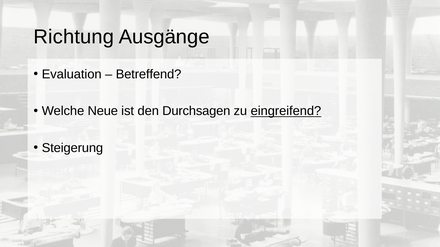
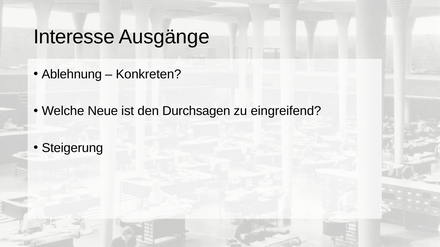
Richtung: Richtung -> Interesse (74, 37)
Evaluation: Evaluation -> Ablehnung (72, 74)
Betreffend: Betreffend -> Konkreten (149, 74)
eingreifend underline: present -> none (286, 111)
